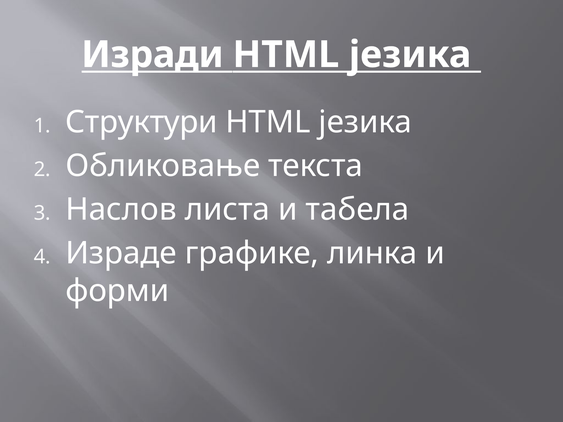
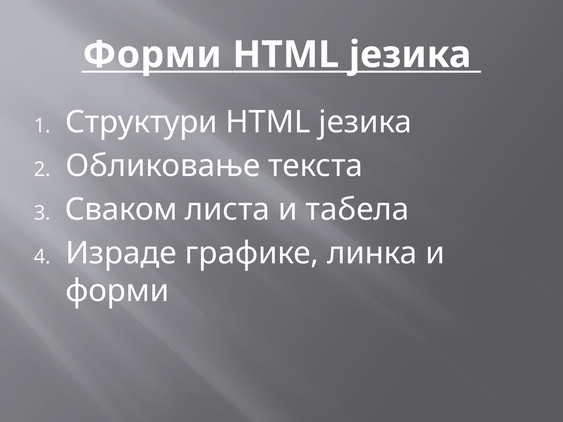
Изради: Изради -> Форми (152, 55)
Наслов: Наслов -> Сваком (121, 210)
